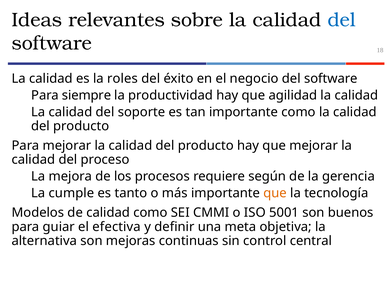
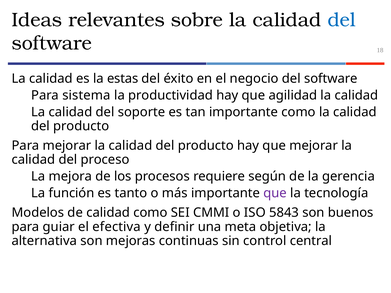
roles: roles -> estas (123, 79)
siempre: siempre -> sistema (86, 95)
cumple: cumple -> función (72, 193)
que colour: orange -> purple (275, 193)
5001: 5001 -> 5843 (284, 213)
